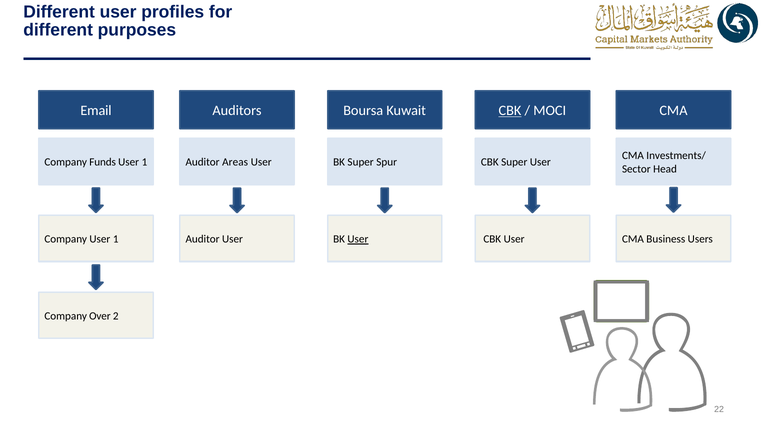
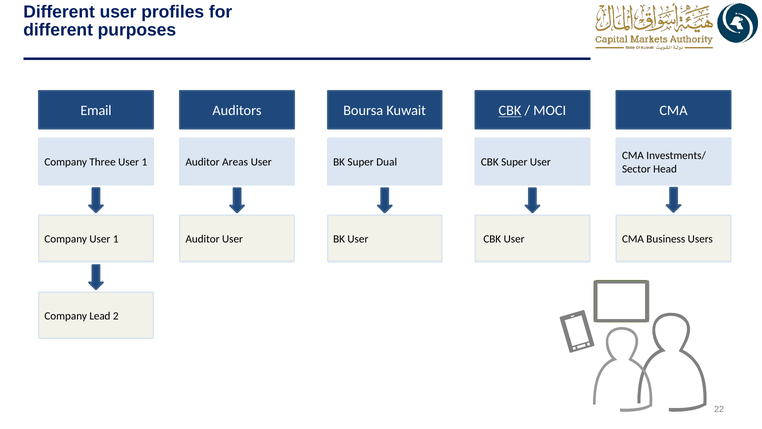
Funds: Funds -> Three (103, 162)
Spur: Spur -> Dual (387, 162)
User underline: present -> none (358, 239)
Over: Over -> Lead (100, 316)
